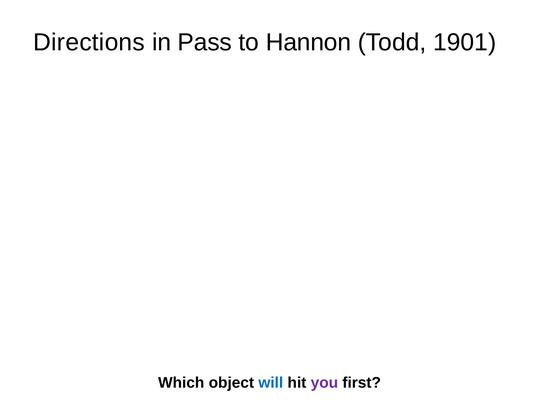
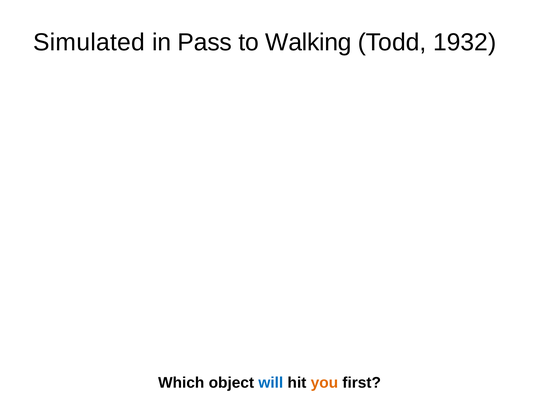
Directions: Directions -> Simulated (89, 42)
Hannon: Hannon -> Walking (308, 42)
1901: 1901 -> 1932 (465, 42)
you colour: purple -> orange (324, 383)
